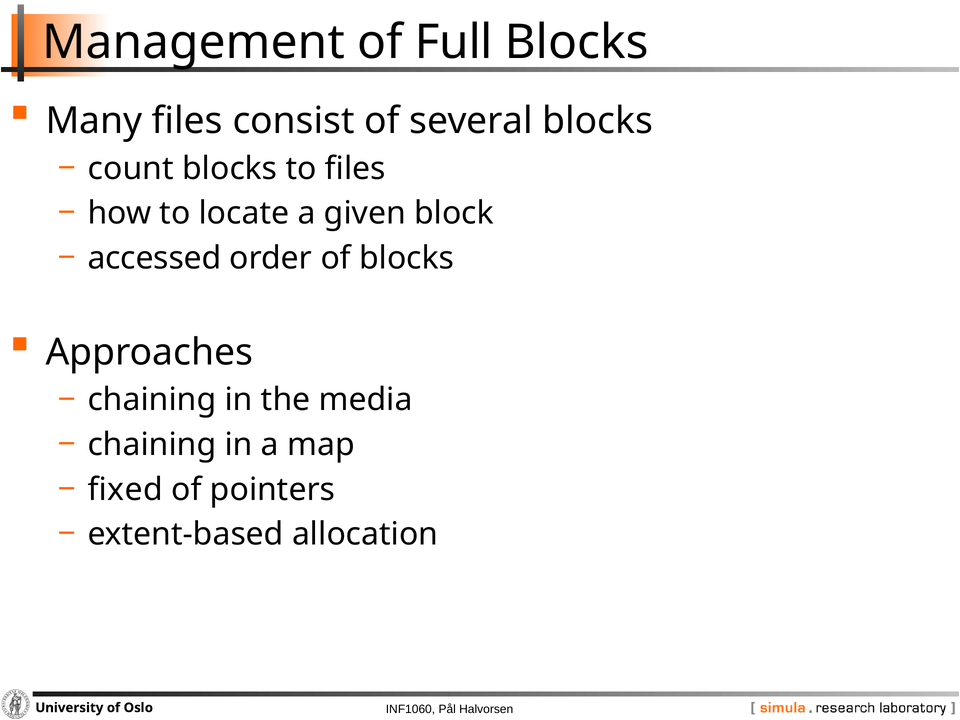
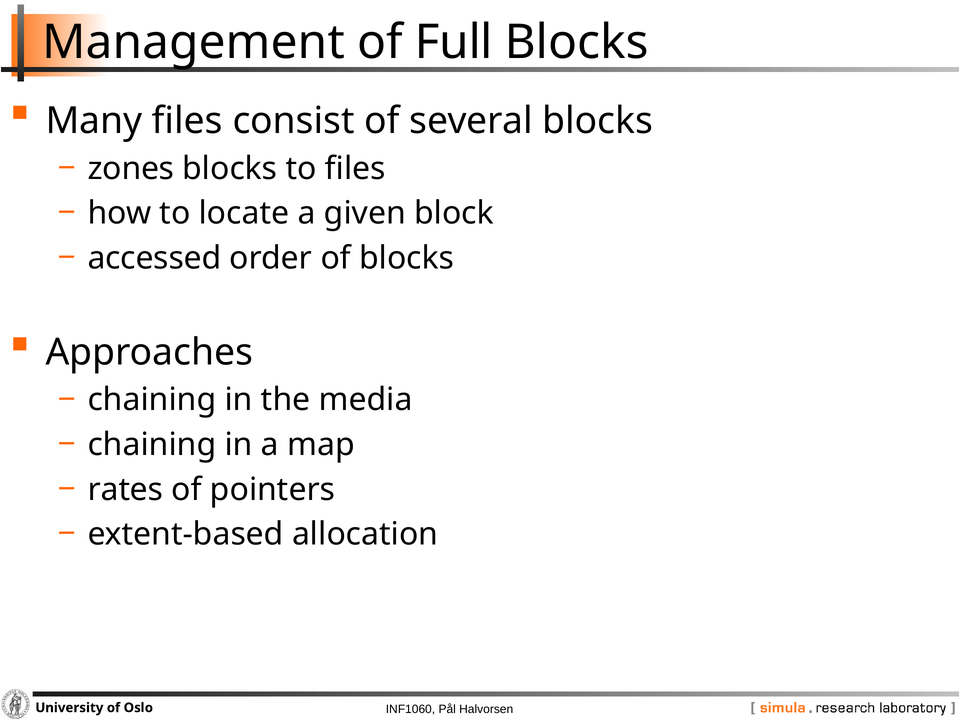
count: count -> zones (131, 168)
fixed: fixed -> rates (125, 490)
